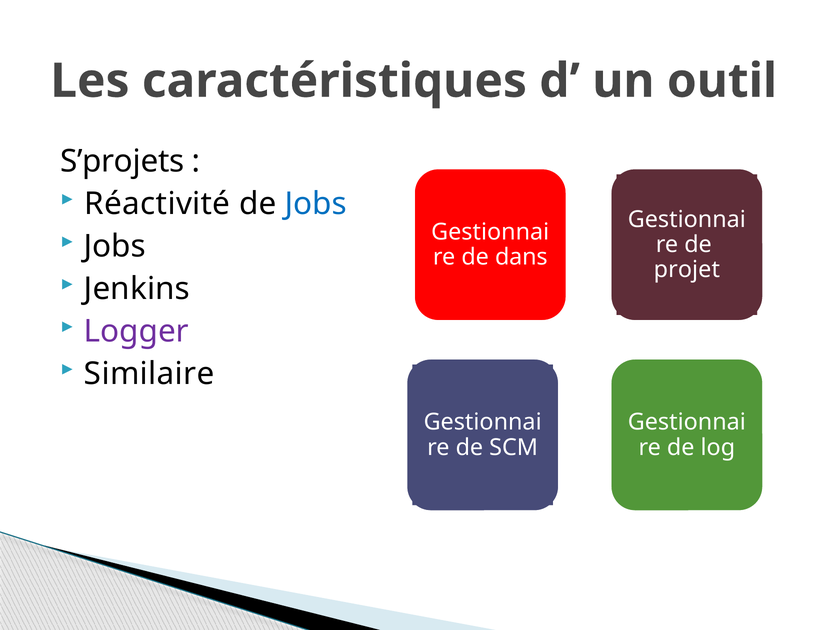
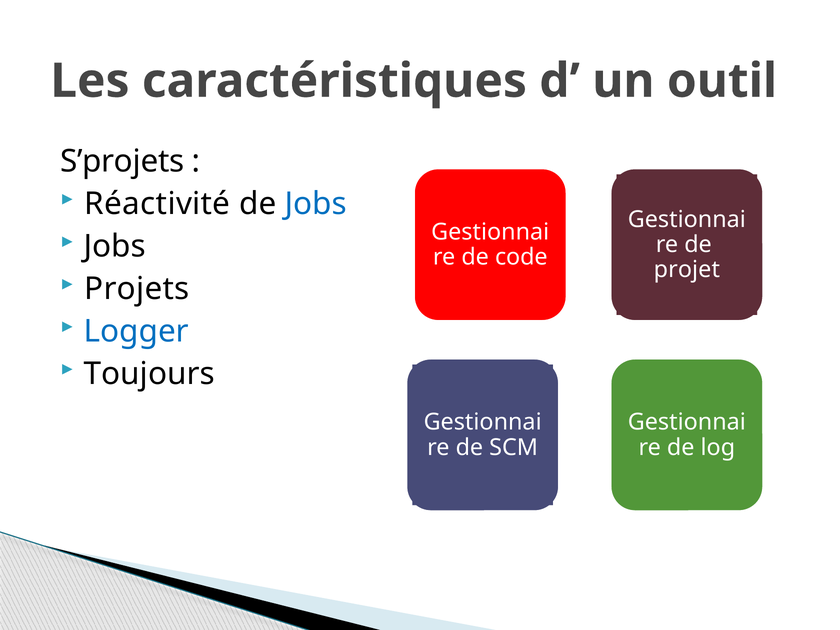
dans: dans -> code (521, 257)
Jenkins: Jenkins -> Projets (137, 289)
Logger colour: purple -> blue (136, 331)
Similaire: Similaire -> Toujours (149, 374)
